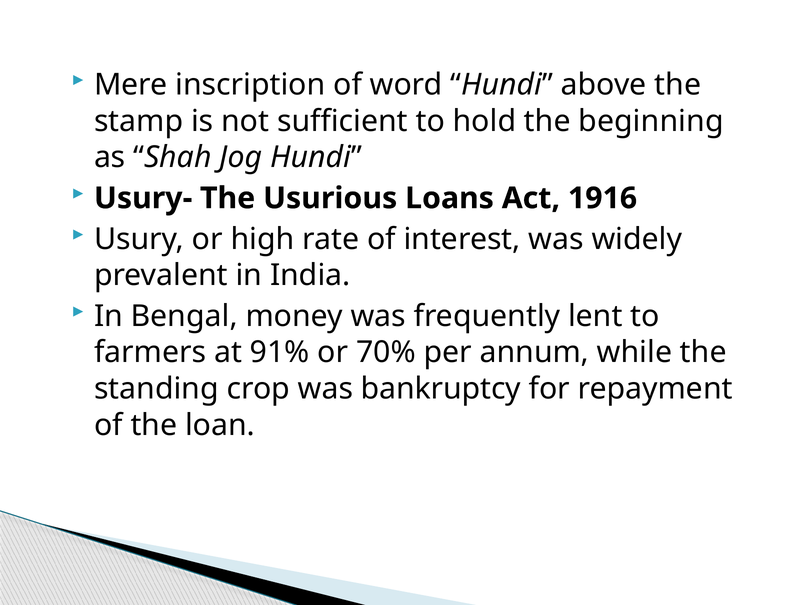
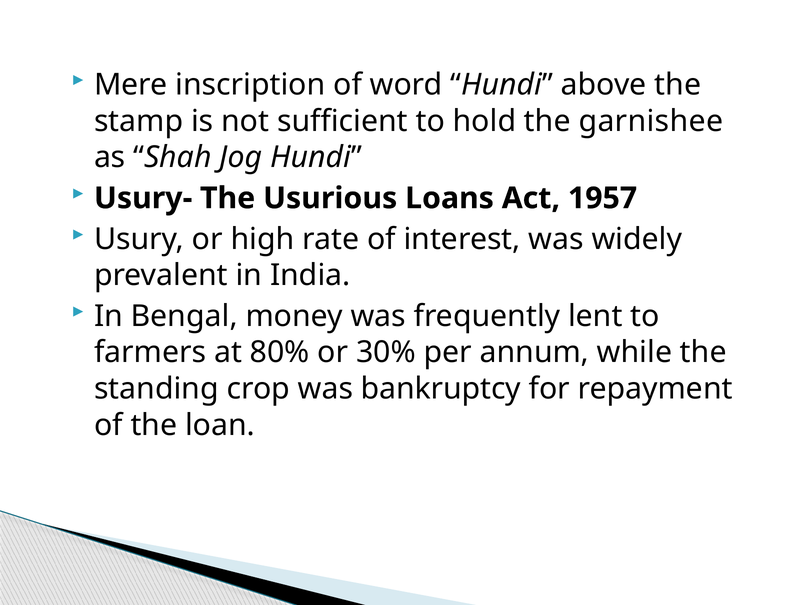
beginning: beginning -> garnishee (651, 121)
1916: 1916 -> 1957 (603, 198)
91%: 91% -> 80% (280, 353)
70%: 70% -> 30% (386, 353)
